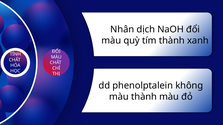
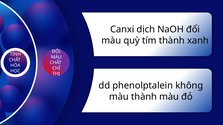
Nhân: Nhân -> Canxi (122, 29)
